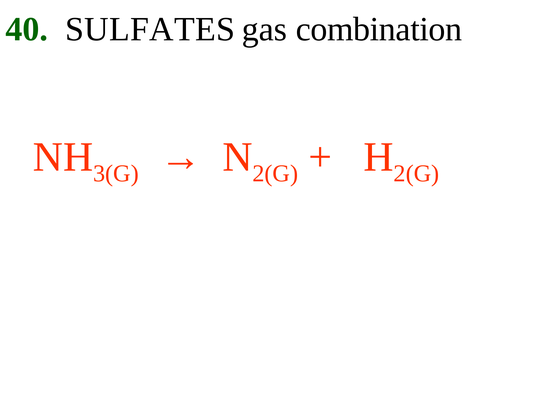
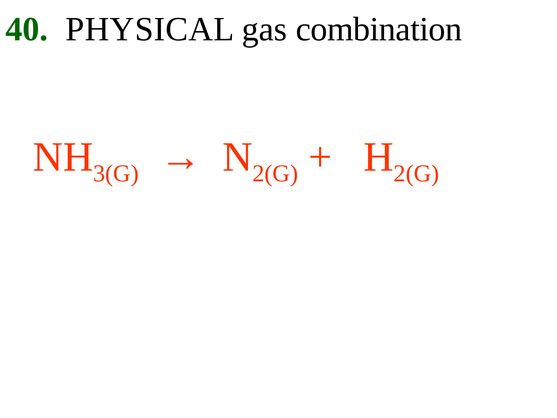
SULFATES: SULFATES -> PHYSICAL (150, 29)
